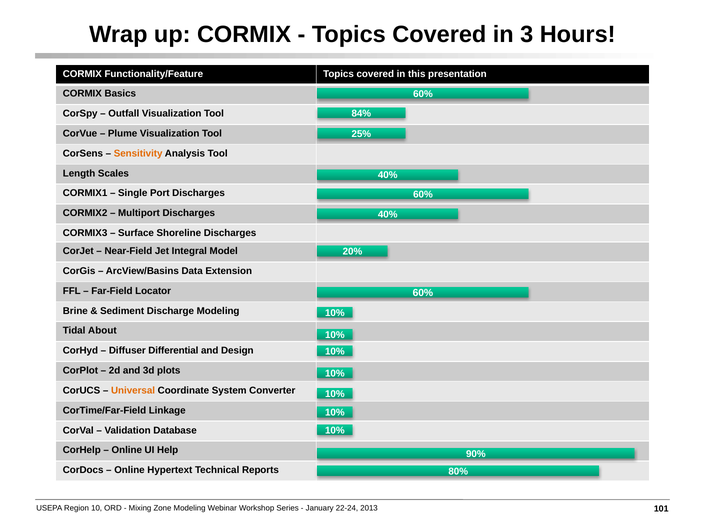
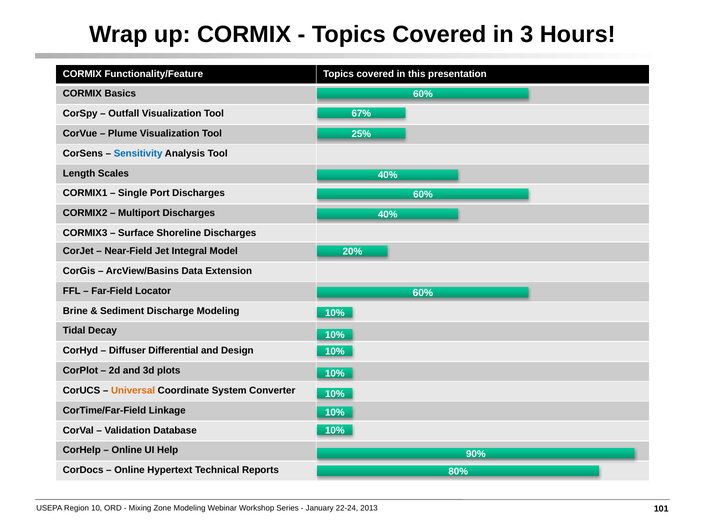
84%: 84% -> 67% (361, 113)
Sensitivity colour: orange -> blue (138, 153)
About: About -> Decay (102, 331)
